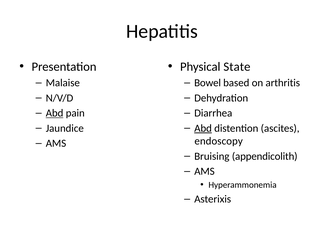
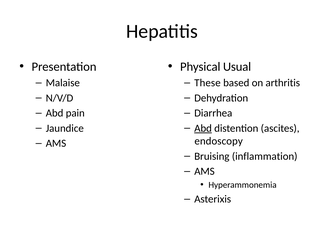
State: State -> Usual (237, 67)
Bowel: Bowel -> These (207, 83)
Abd underline: present -> none (55, 113)
appendicolith: appendicolith -> inflammation (265, 156)
